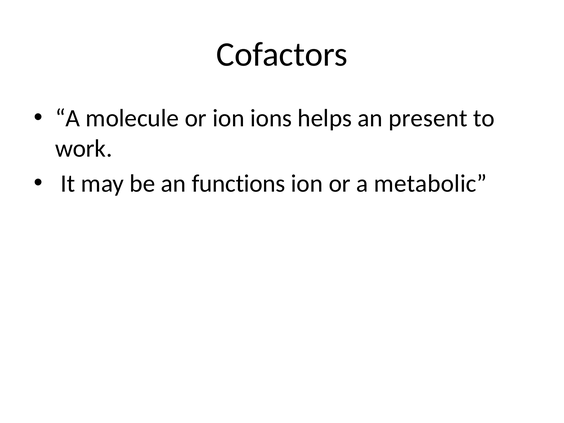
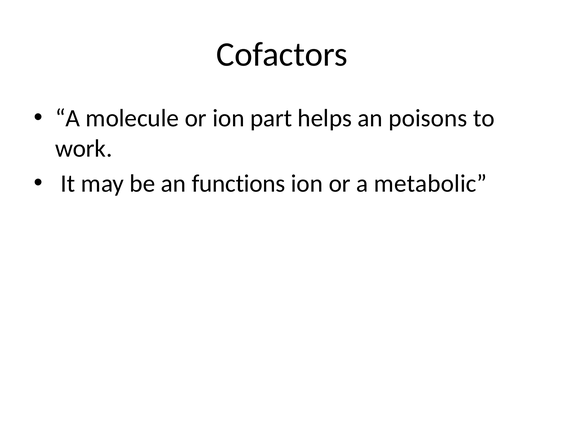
ions: ions -> part (271, 118)
present: present -> poisons (428, 118)
